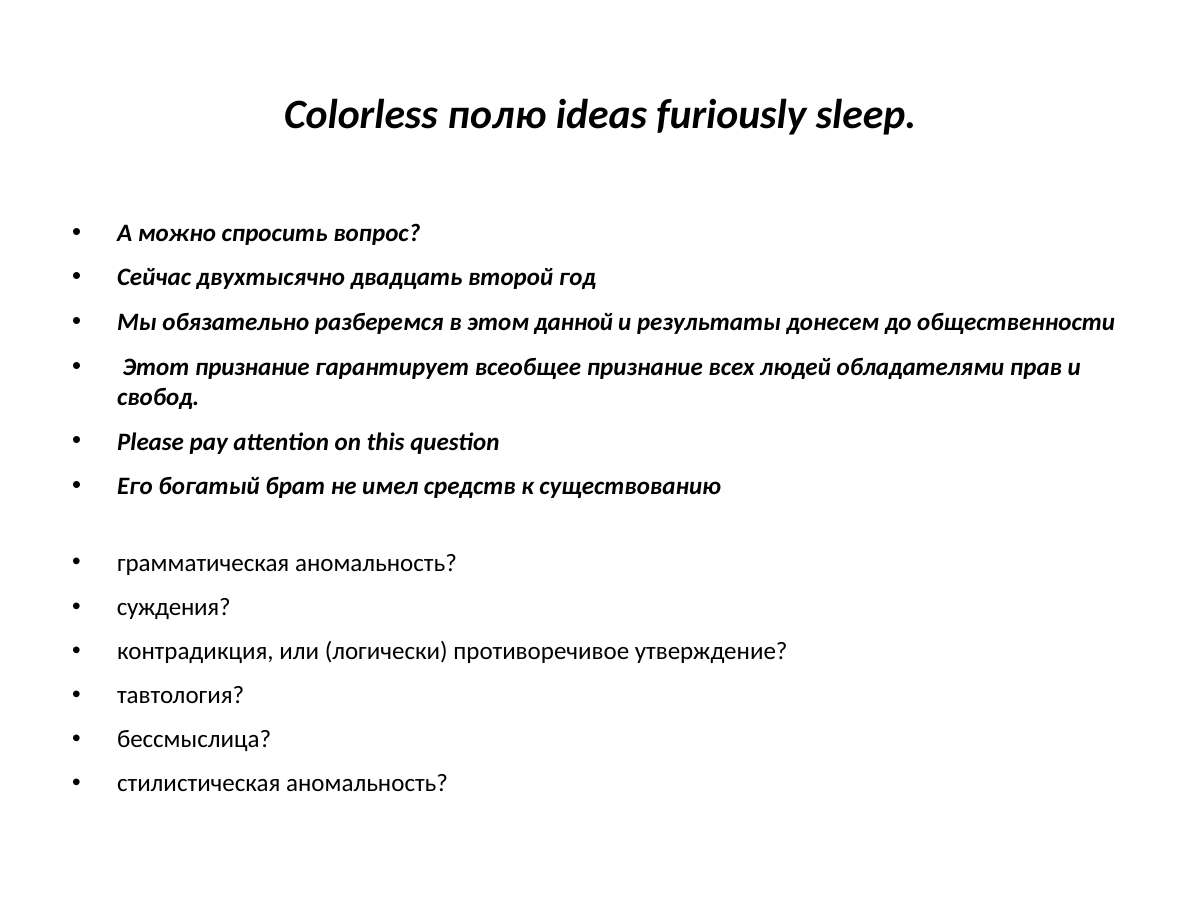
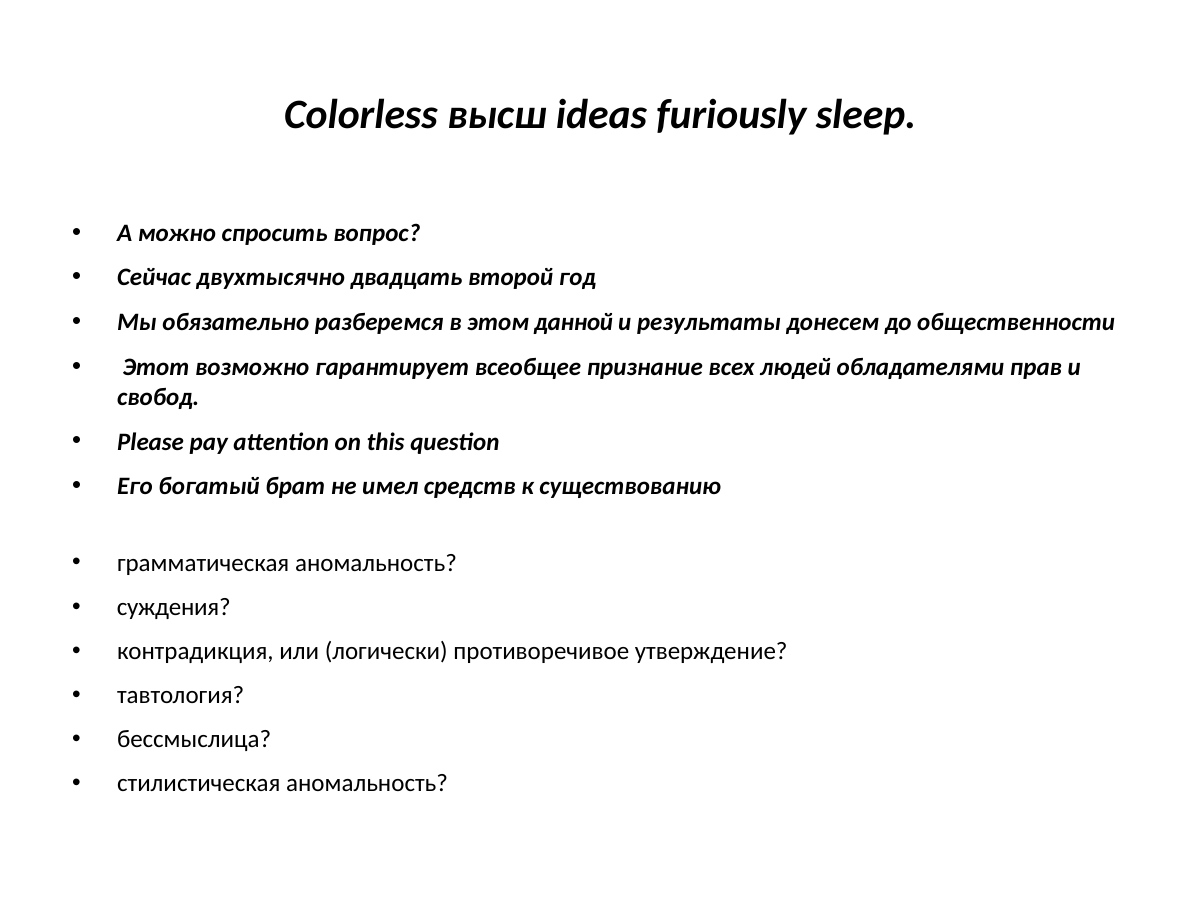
полю: полю -> высш (497, 115)
Этот признание: признание -> возможно (252, 367)
